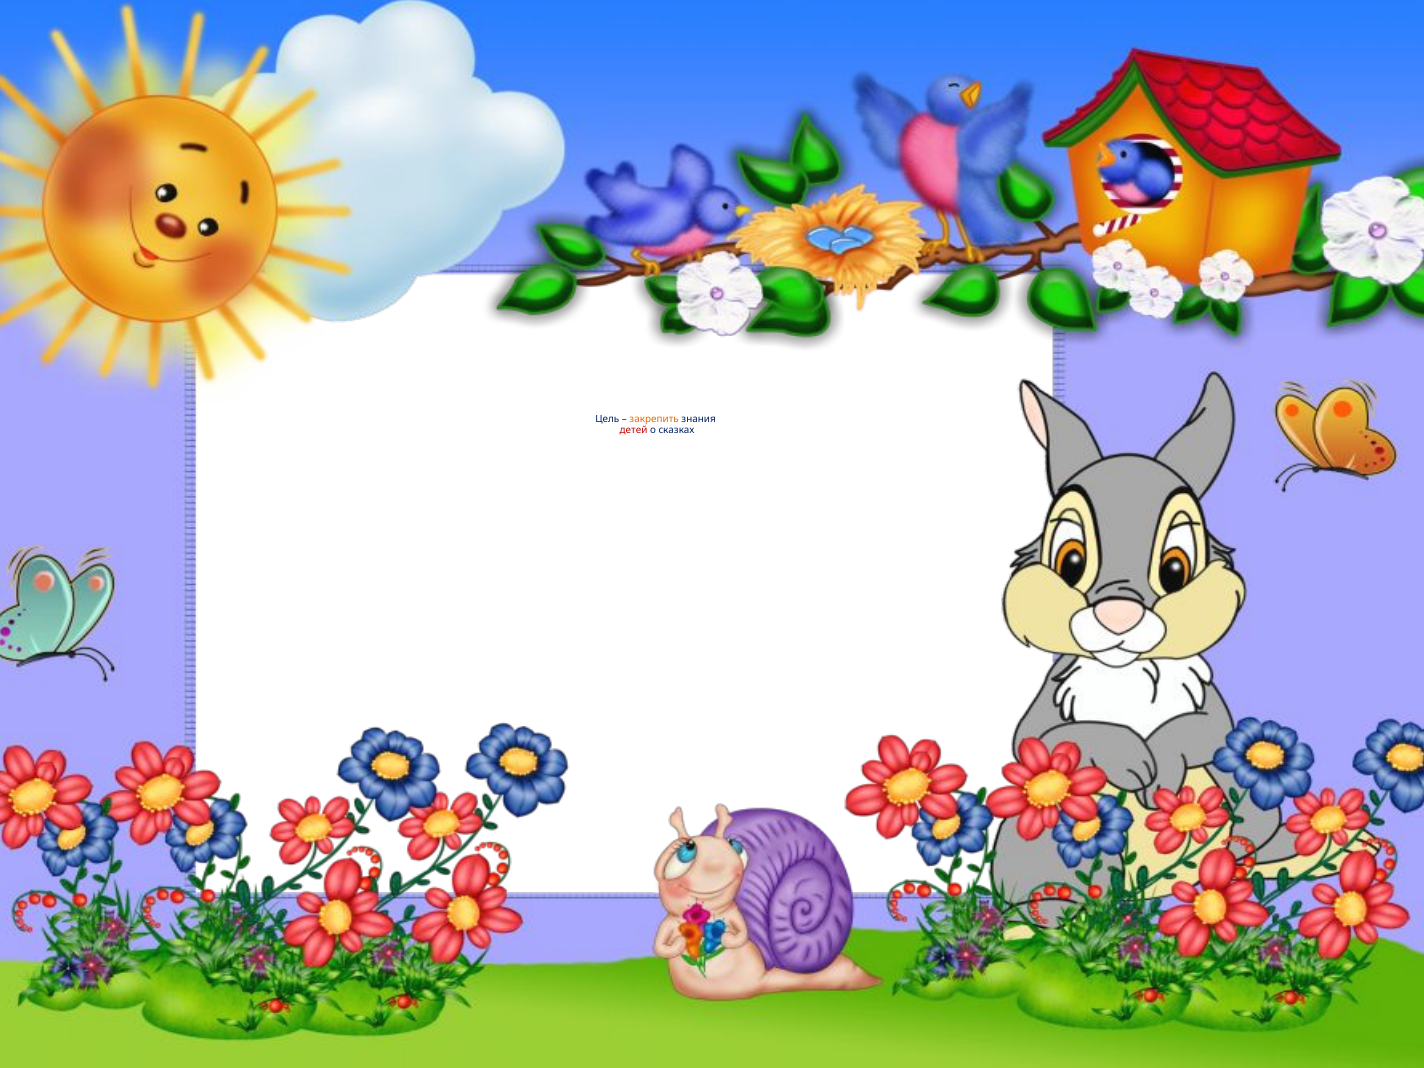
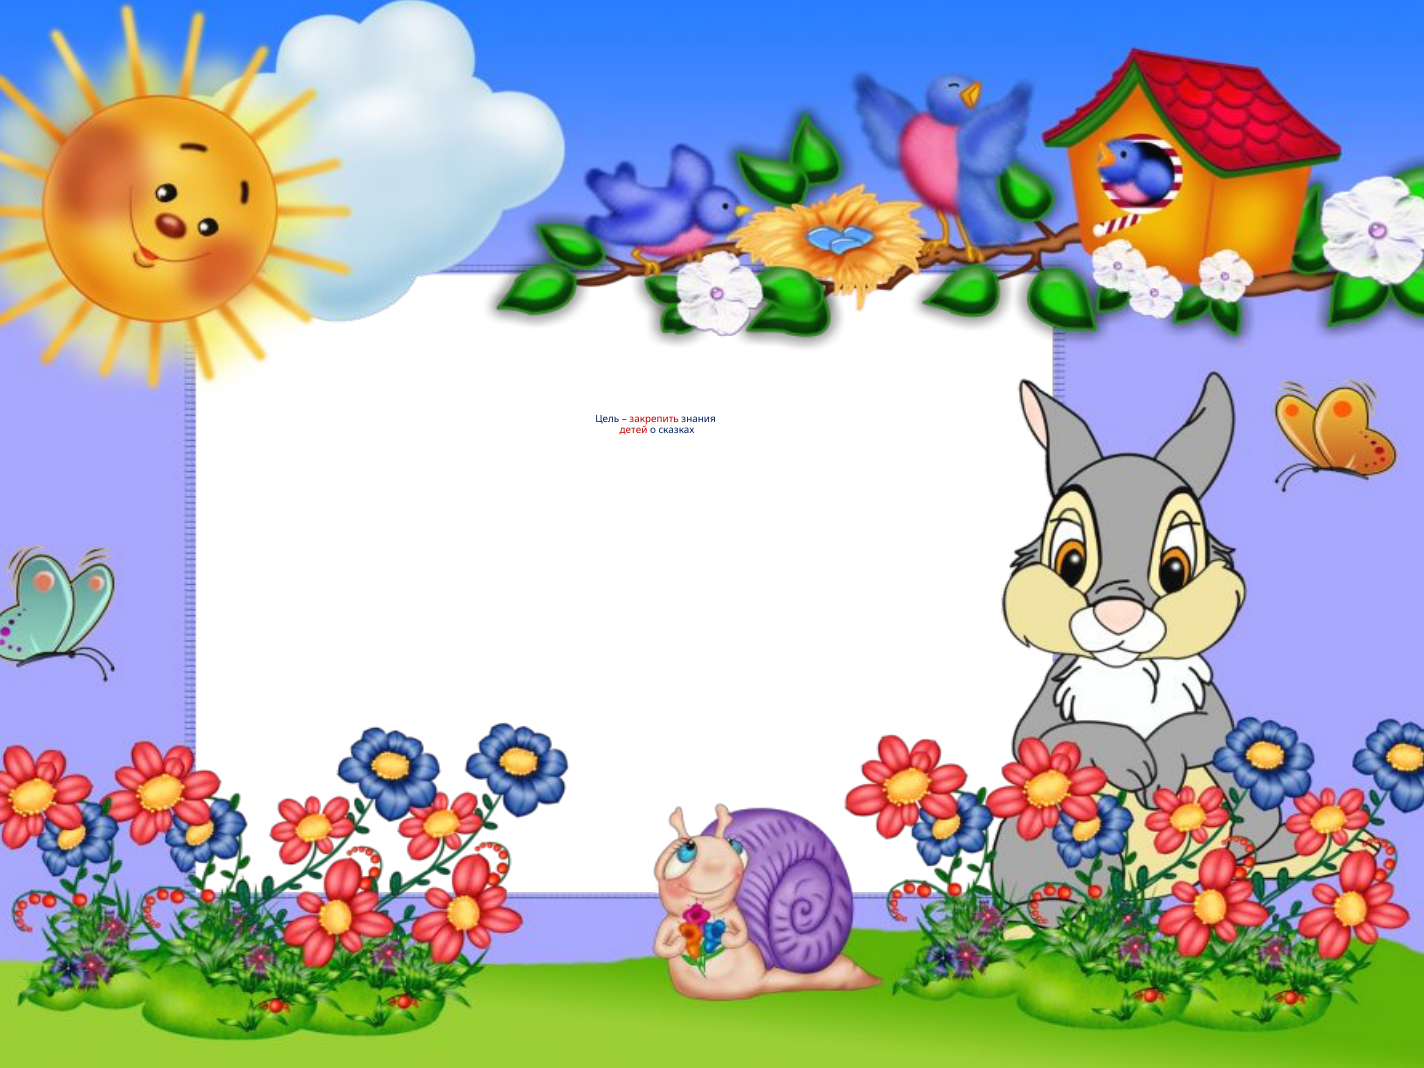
закрепить colour: orange -> red (654, 420)
